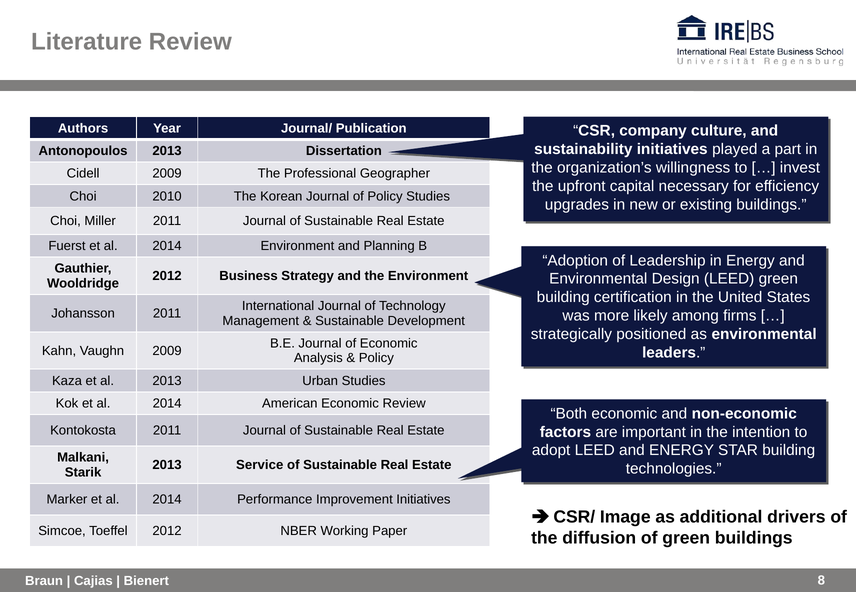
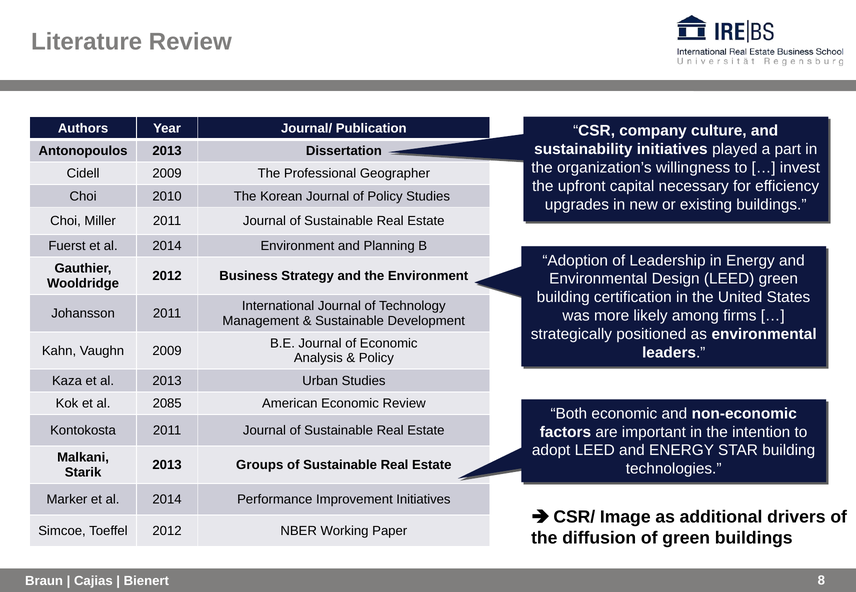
Kok et al 2014: 2014 -> 2085 (167, 404)
Service: Service -> Groups (260, 465)
